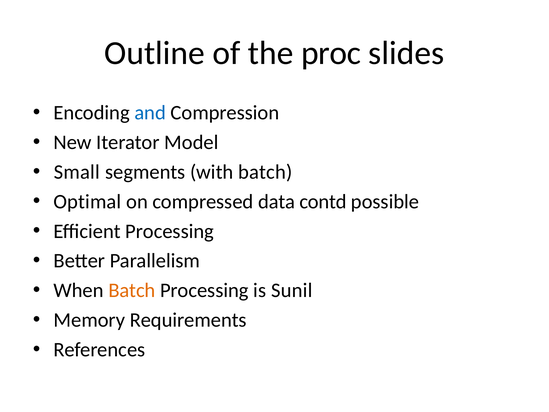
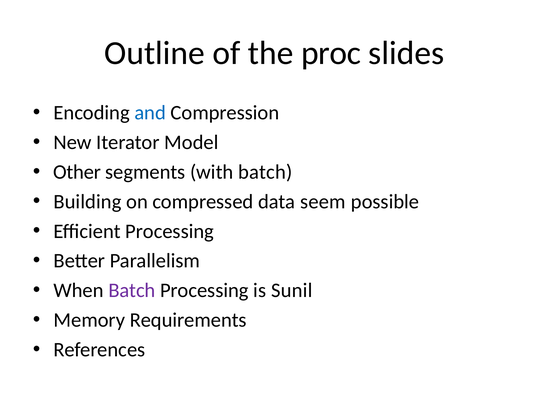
Small: Small -> Other (77, 172)
Optimal: Optimal -> Building (87, 201)
contd: contd -> seem (323, 201)
Batch colour: orange -> purple (132, 290)
